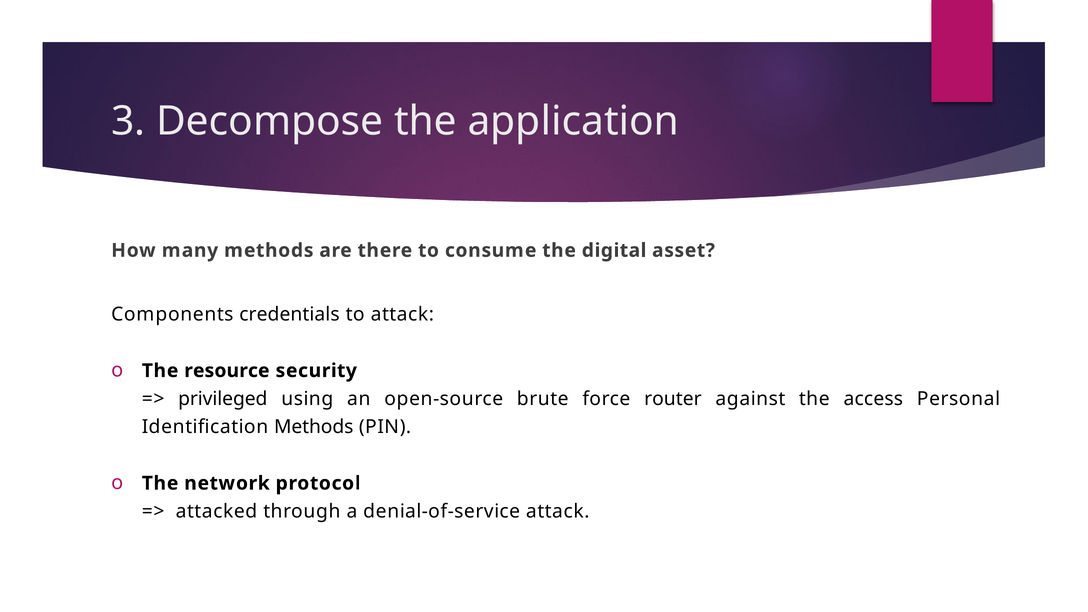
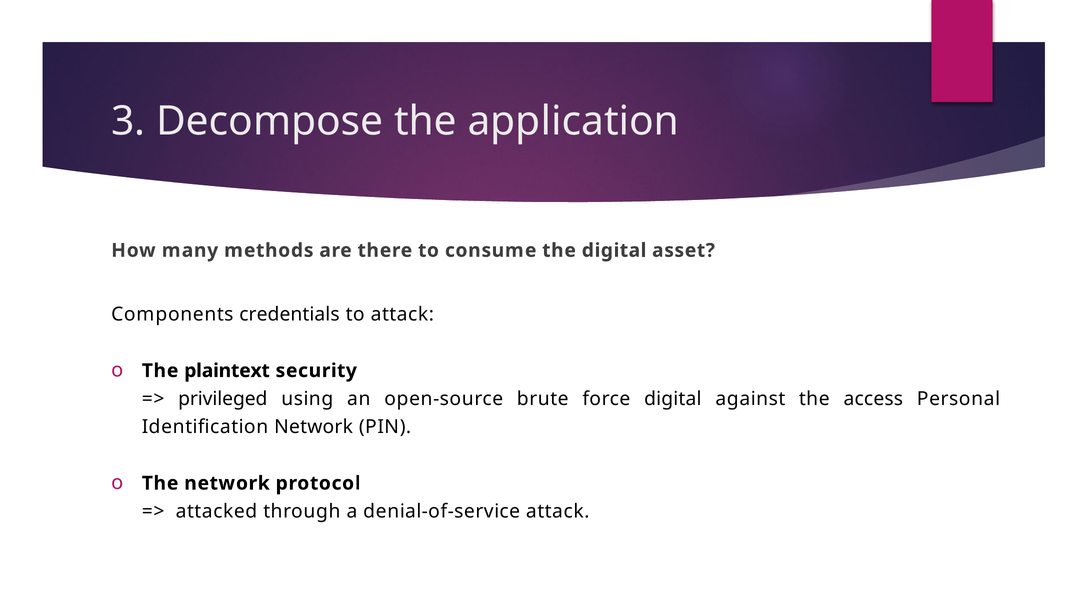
resource: resource -> plaintext (227, 371)
force router: router -> digital (673, 399)
Identification Methods: Methods -> Network (314, 427)
